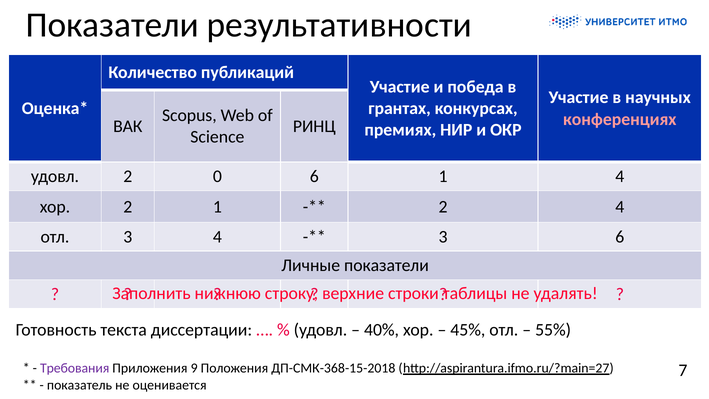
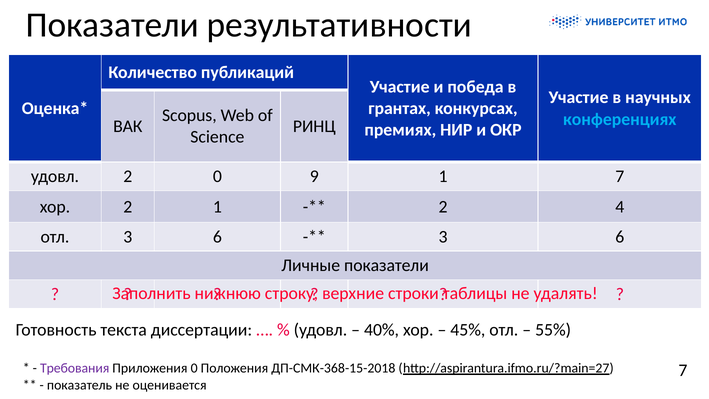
конференциях colour: pink -> light blue (620, 119)
0 6: 6 -> 9 (314, 177)
1 4: 4 -> 7 (620, 177)
отл 3 4: 4 -> 6 (217, 237)
Приложения 9: 9 -> 0 (194, 368)
